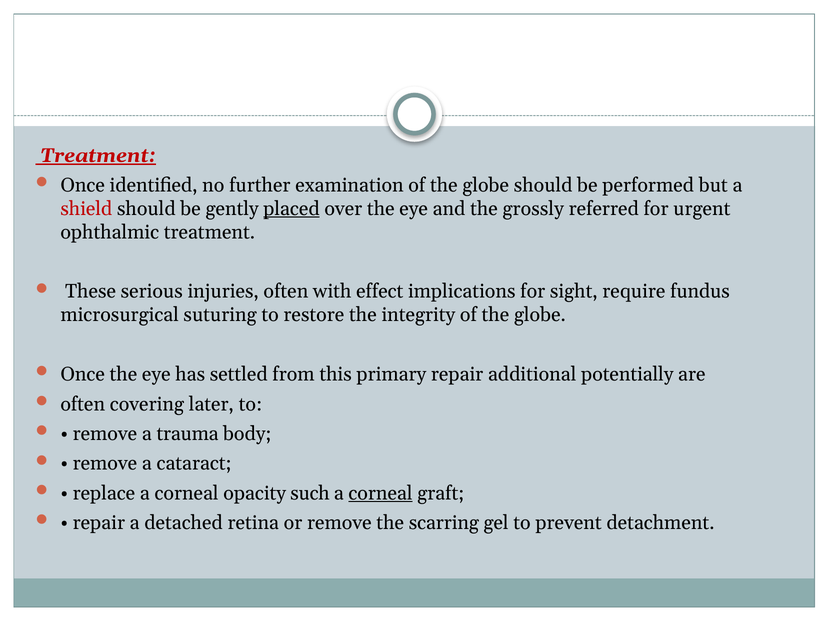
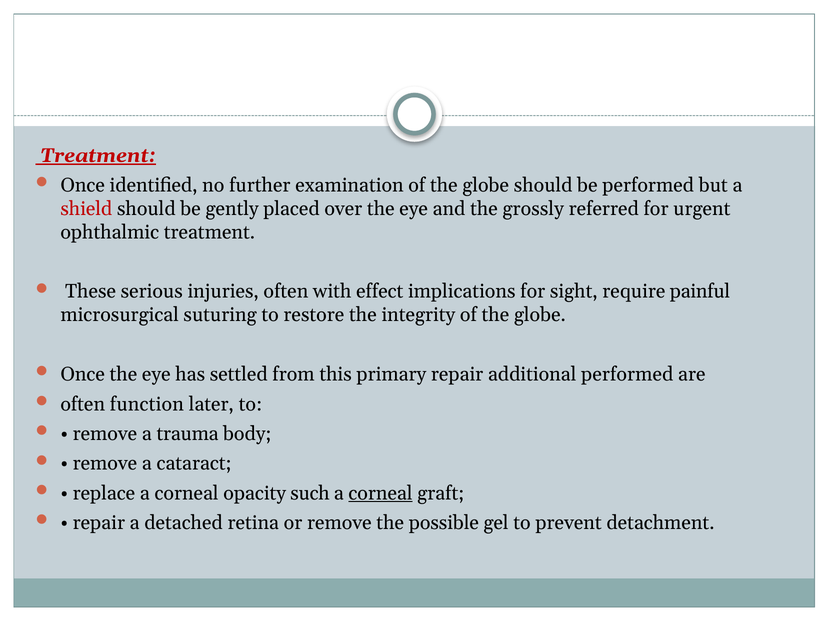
placed underline: present -> none (291, 209)
fundus: fundus -> painful (700, 292)
additional potentially: potentially -> performed (627, 375)
covering: covering -> function (147, 405)
scarring: scarring -> possible (444, 523)
